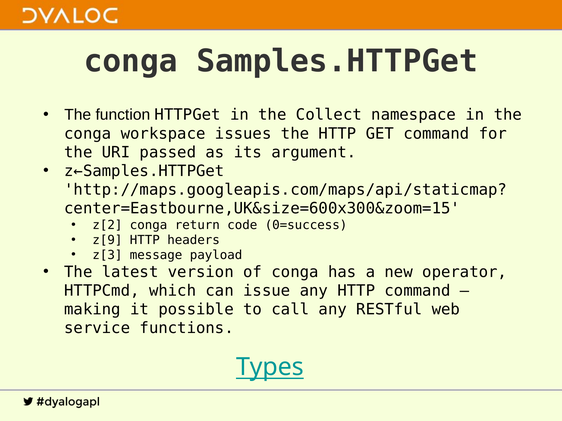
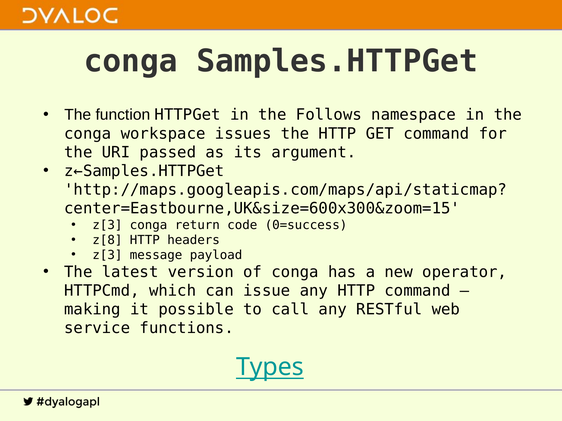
Collect: Collect -> Follows (329, 115)
z[2: z[2 -> z[3 (107, 225)
z[9: z[9 -> z[8 (107, 240)
